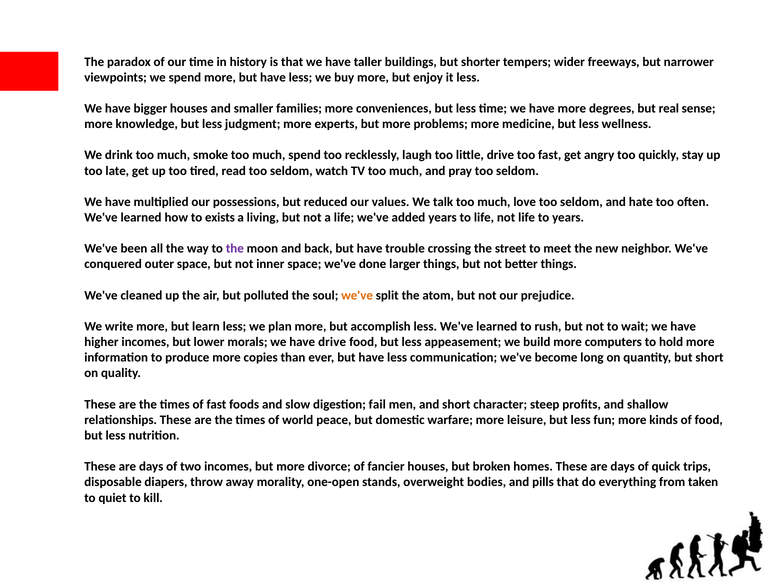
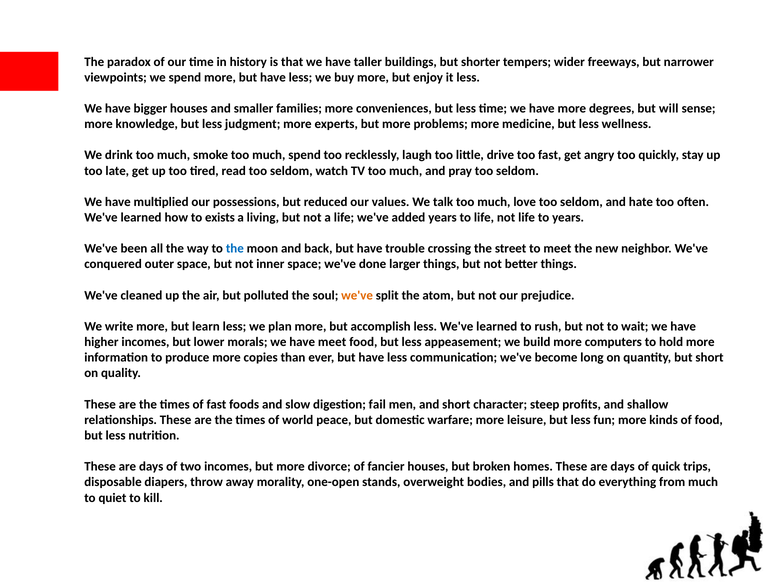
real: real -> will (669, 108)
the colour: purple -> blue (235, 248)
have drive: drive -> meet (332, 342)
from taken: taken -> much (703, 482)
